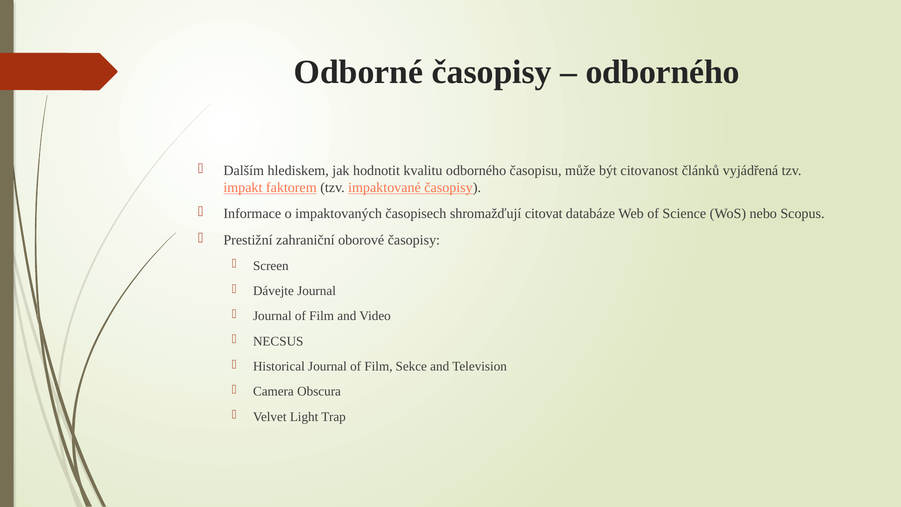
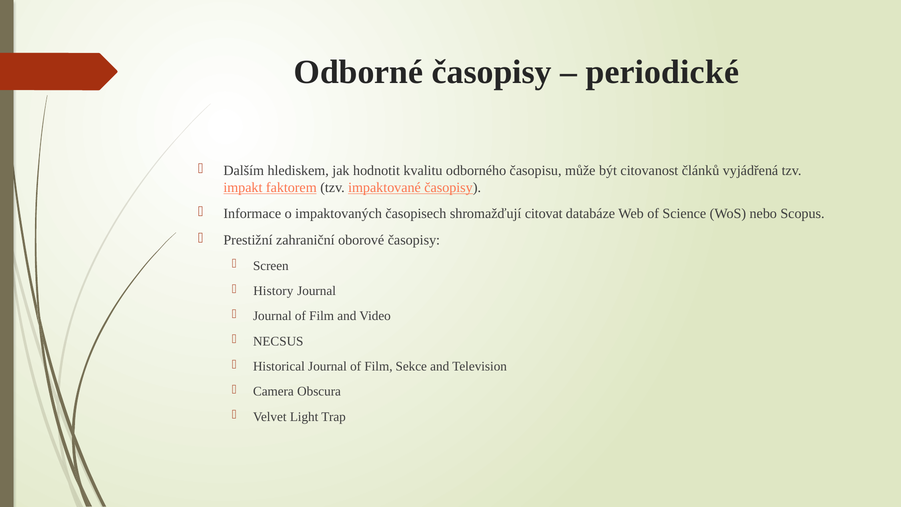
odborného: odborného -> periodické (662, 72)
Dávejte: Dávejte -> History (273, 291)
